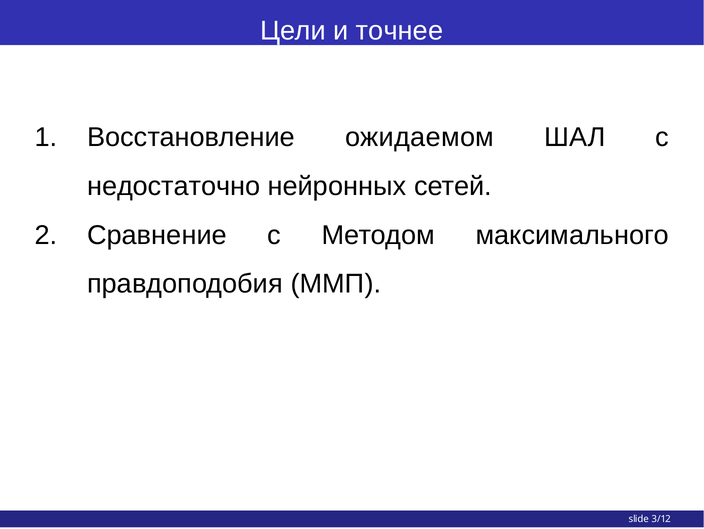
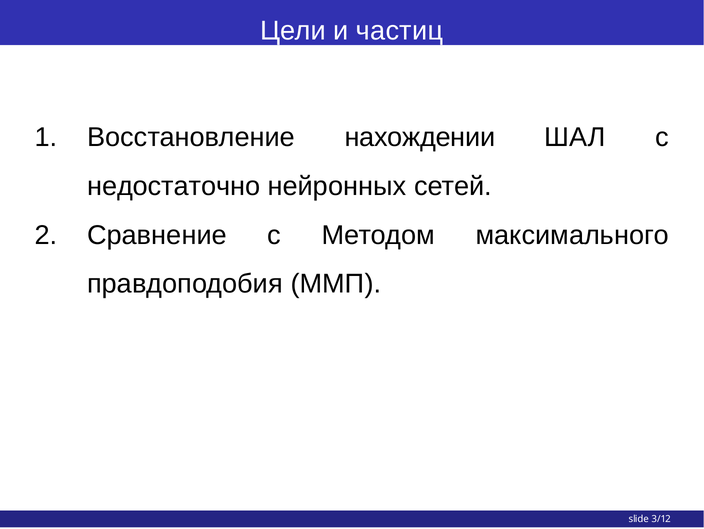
точнее: точнее -> частиц (400, 31)
ожидаемом: ожидаемом -> нахождении (420, 138)
